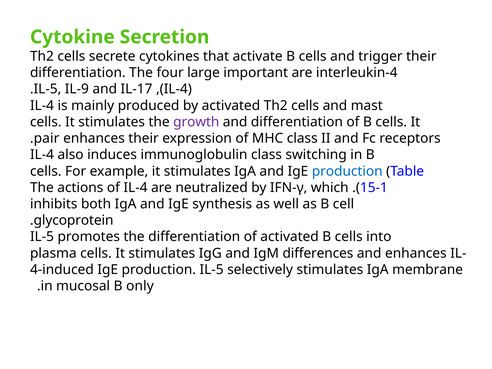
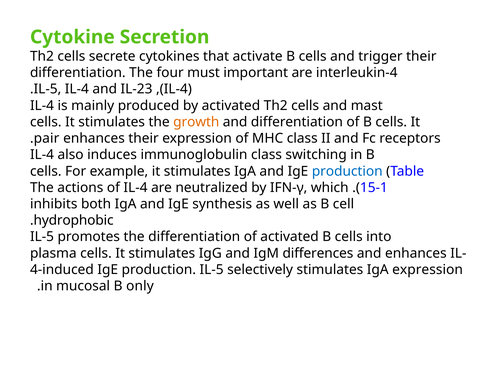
large: large -> must (203, 73)
IL-5 IL-9: IL-9 -> IL-4 (77, 89)
IL-17: IL-17 -> IL-23 (136, 89)
growth colour: purple -> orange (196, 122)
glycoprotein: glycoprotein -> hydrophobic (74, 220)
IgA membrane: membrane -> expression (428, 270)
